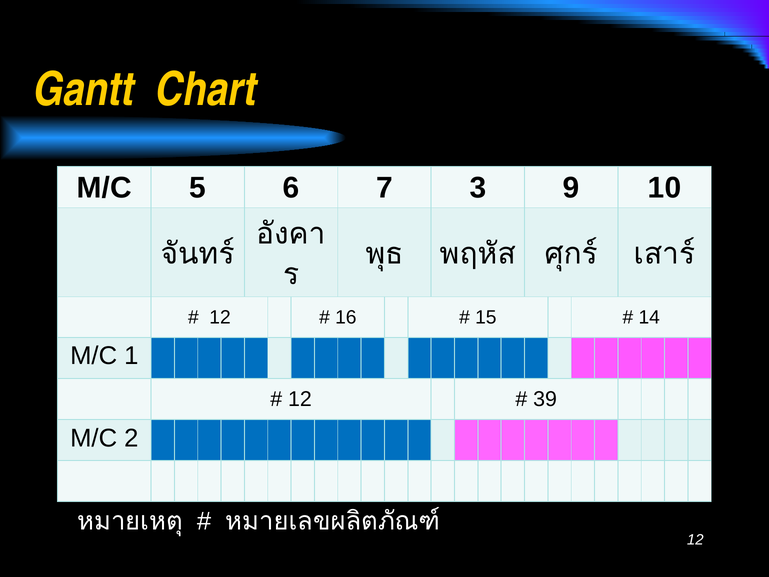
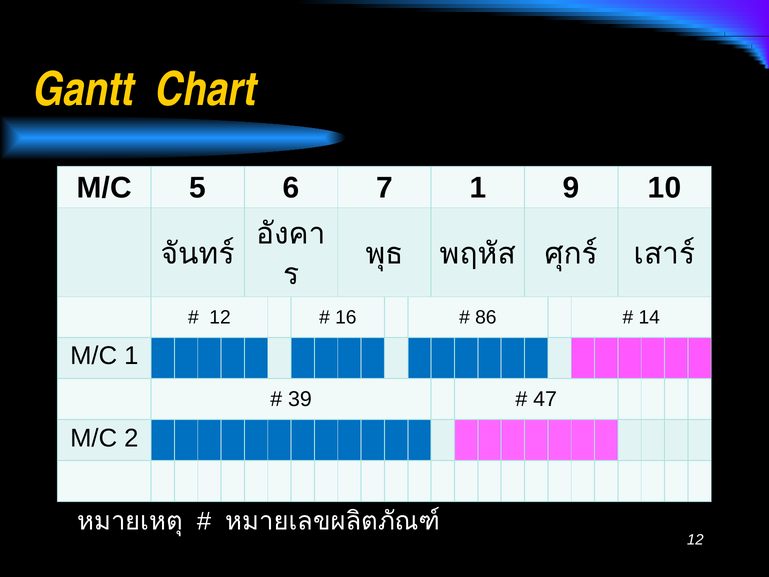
7 3: 3 -> 1 (478, 188)
15: 15 -> 86 (486, 317)
12: 12 -> 39 (300, 399)
39: 39 -> 47 (545, 399)
